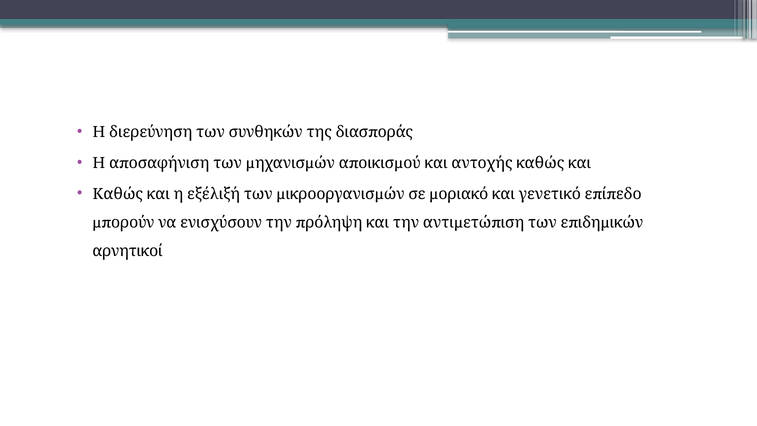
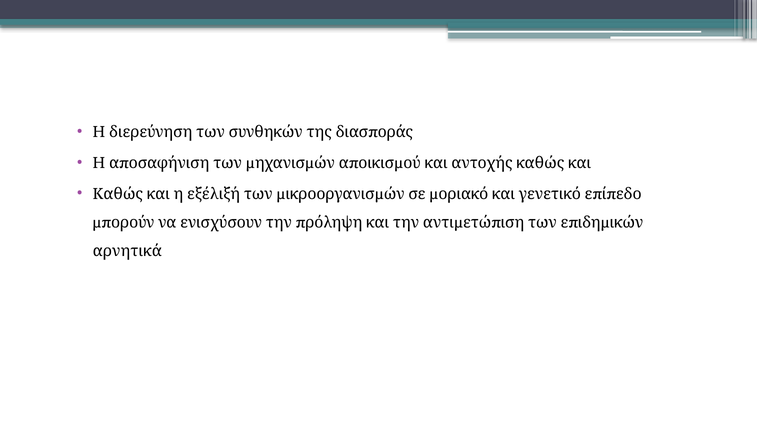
αρνητικοί: αρνητικοί -> αρνητικά (127, 251)
